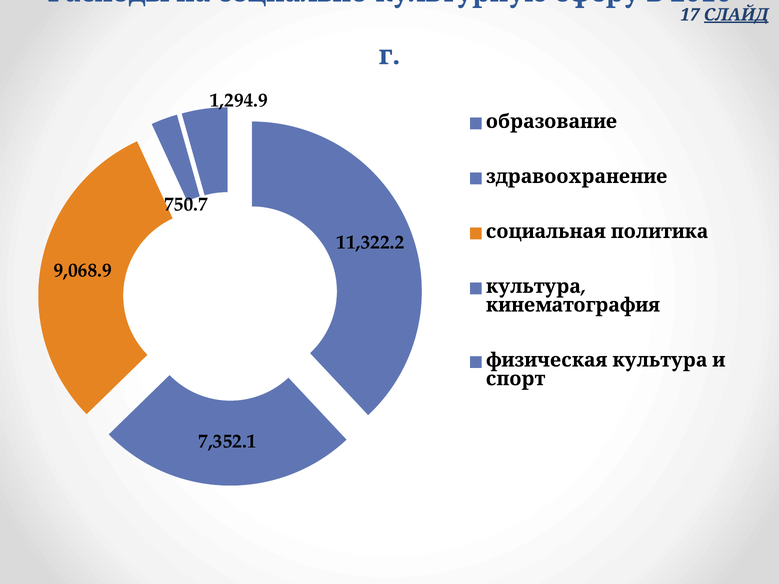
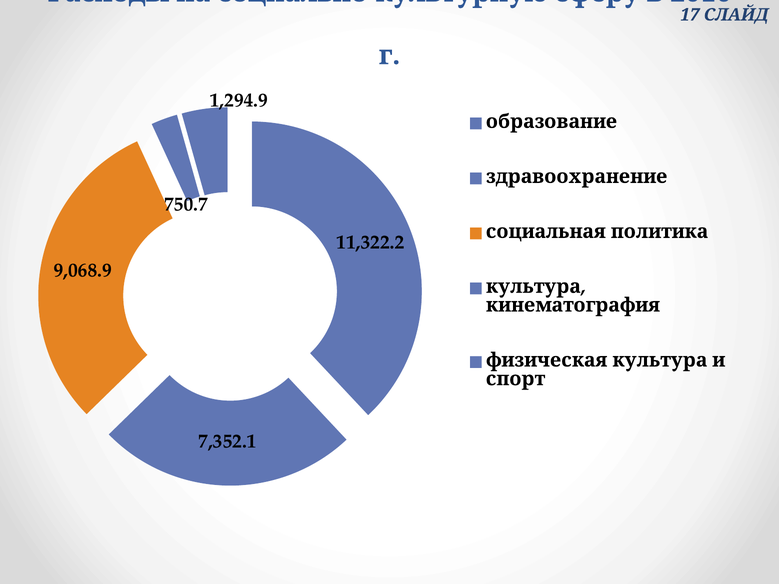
СЛАЙД underline: present -> none (736, 15)
